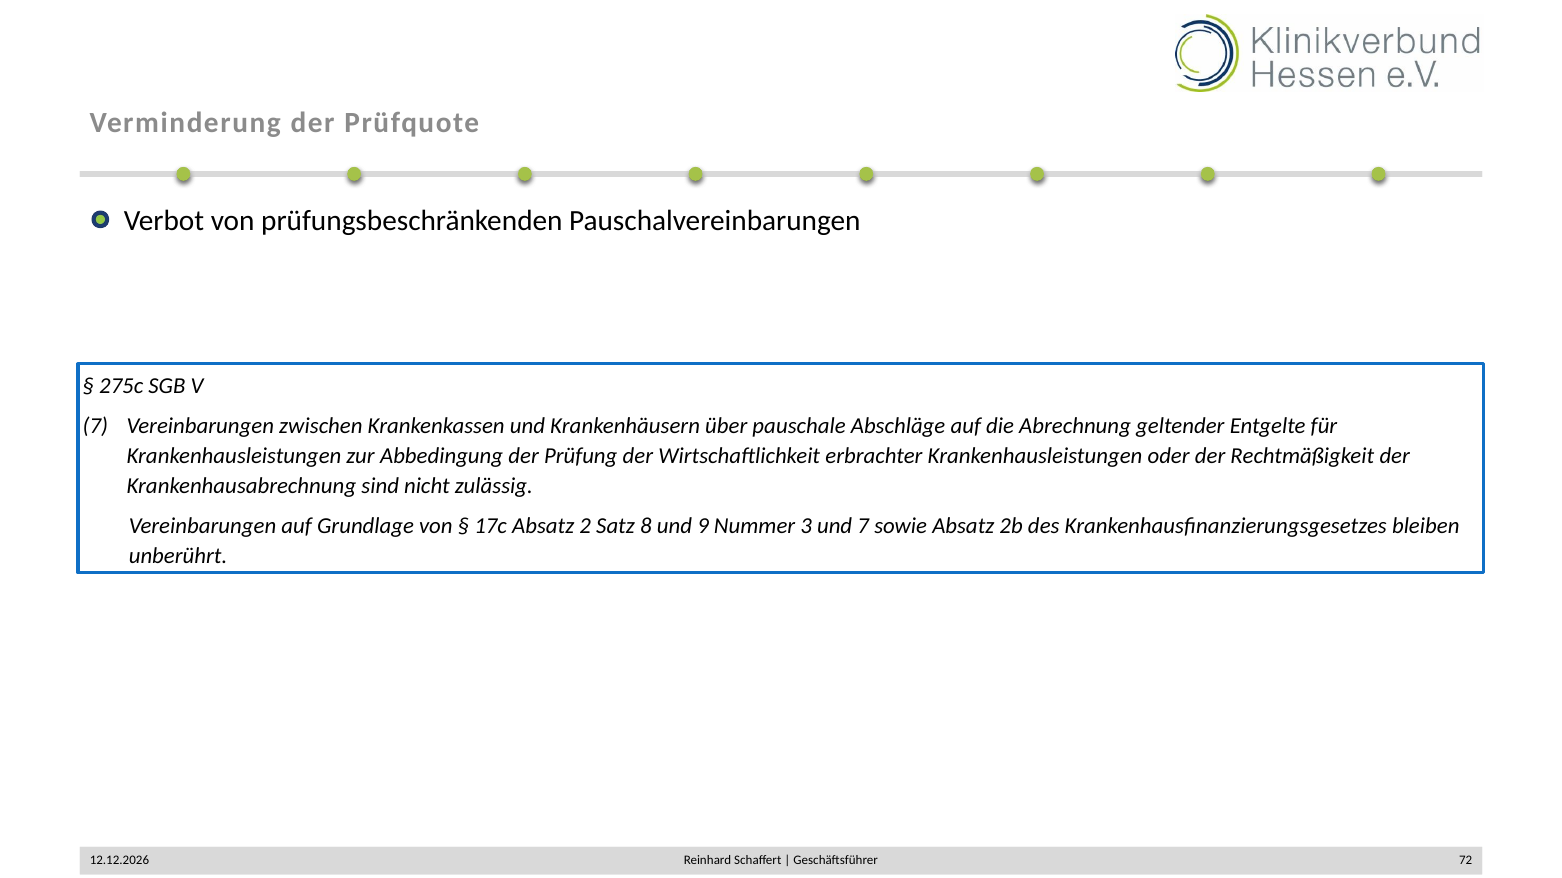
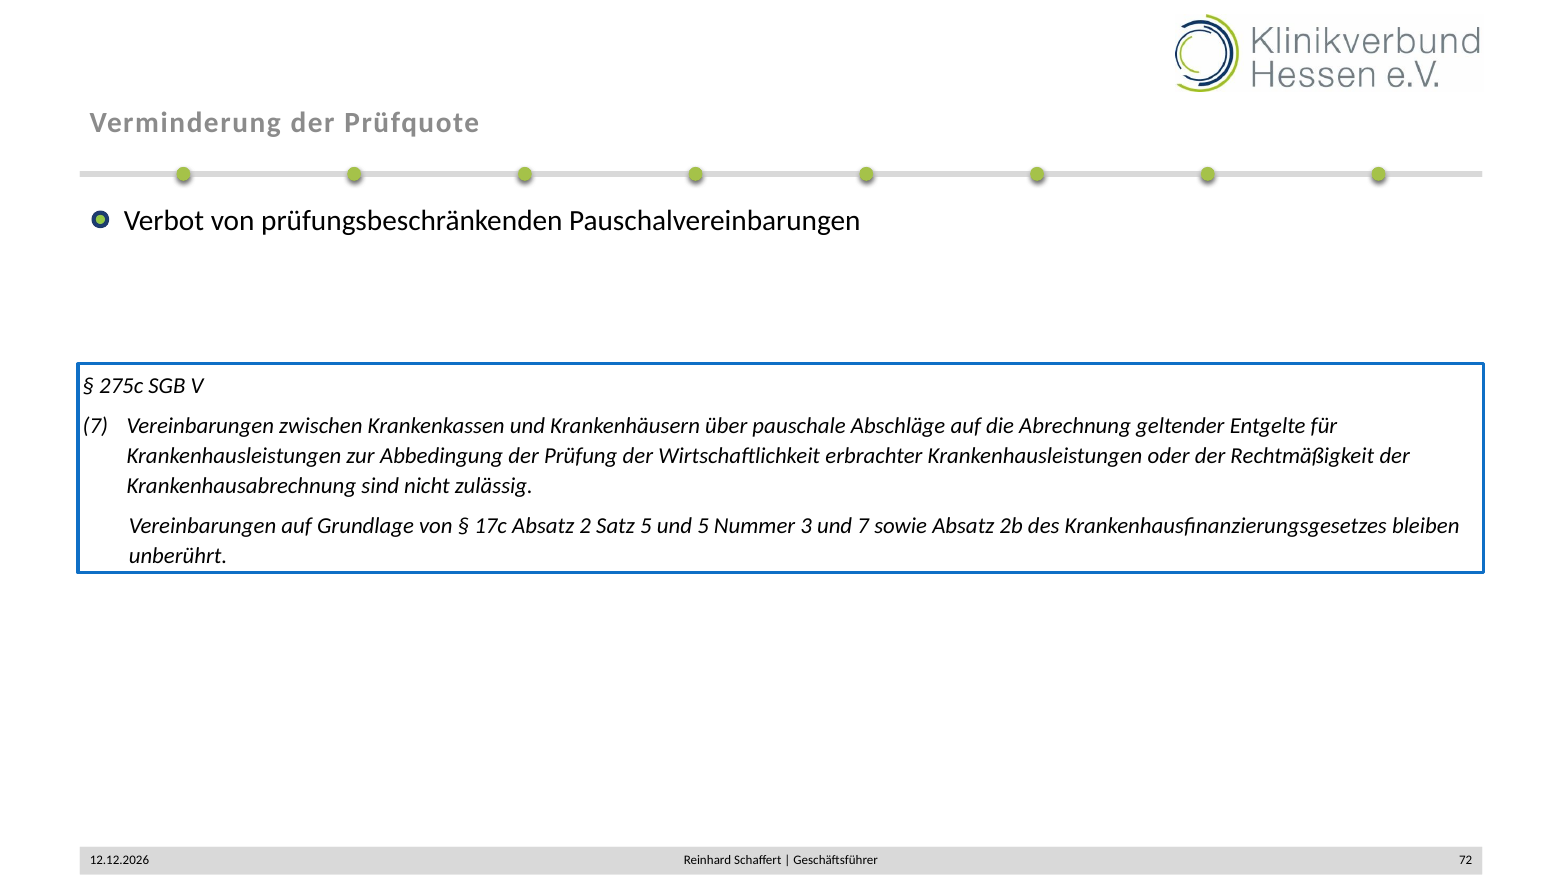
Satz 8: 8 -> 5 (646, 526)
und 9: 9 -> 5 (703, 526)
